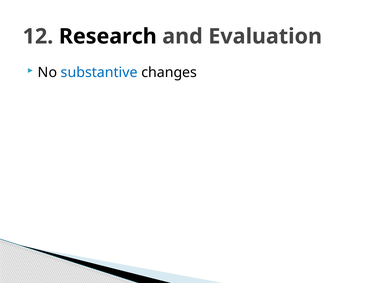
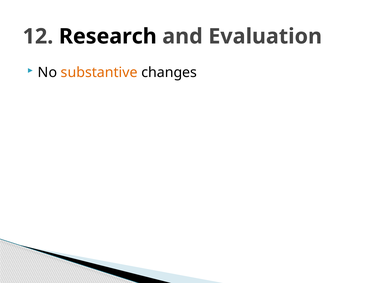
substantive colour: blue -> orange (99, 73)
